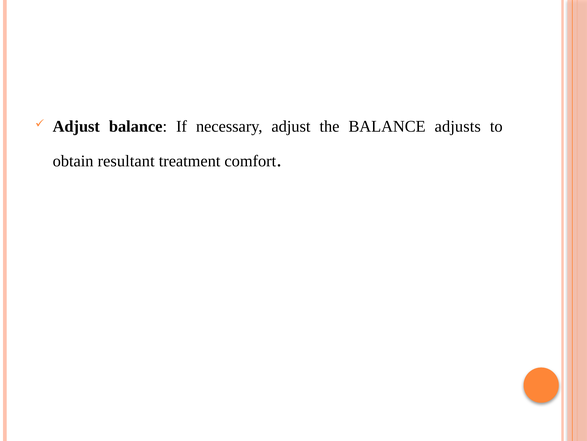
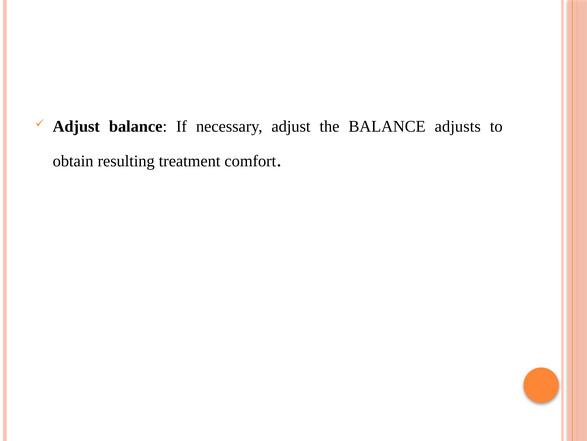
resultant: resultant -> resulting (126, 161)
